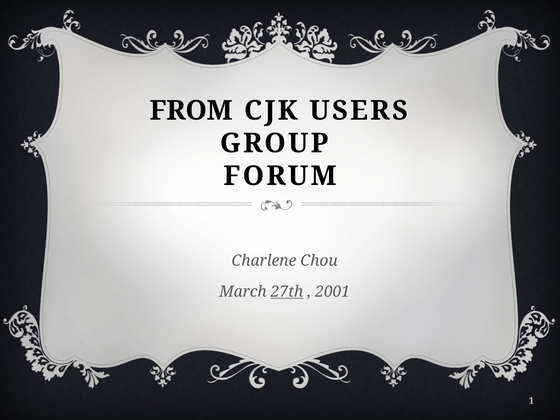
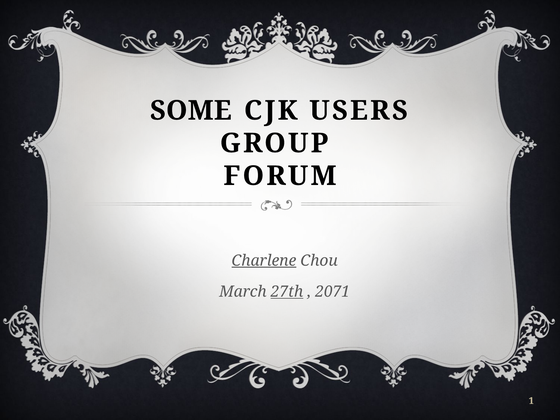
FROM: FROM -> SOME (191, 111)
Charlene underline: none -> present (264, 261)
2001: 2001 -> 2071 (333, 292)
